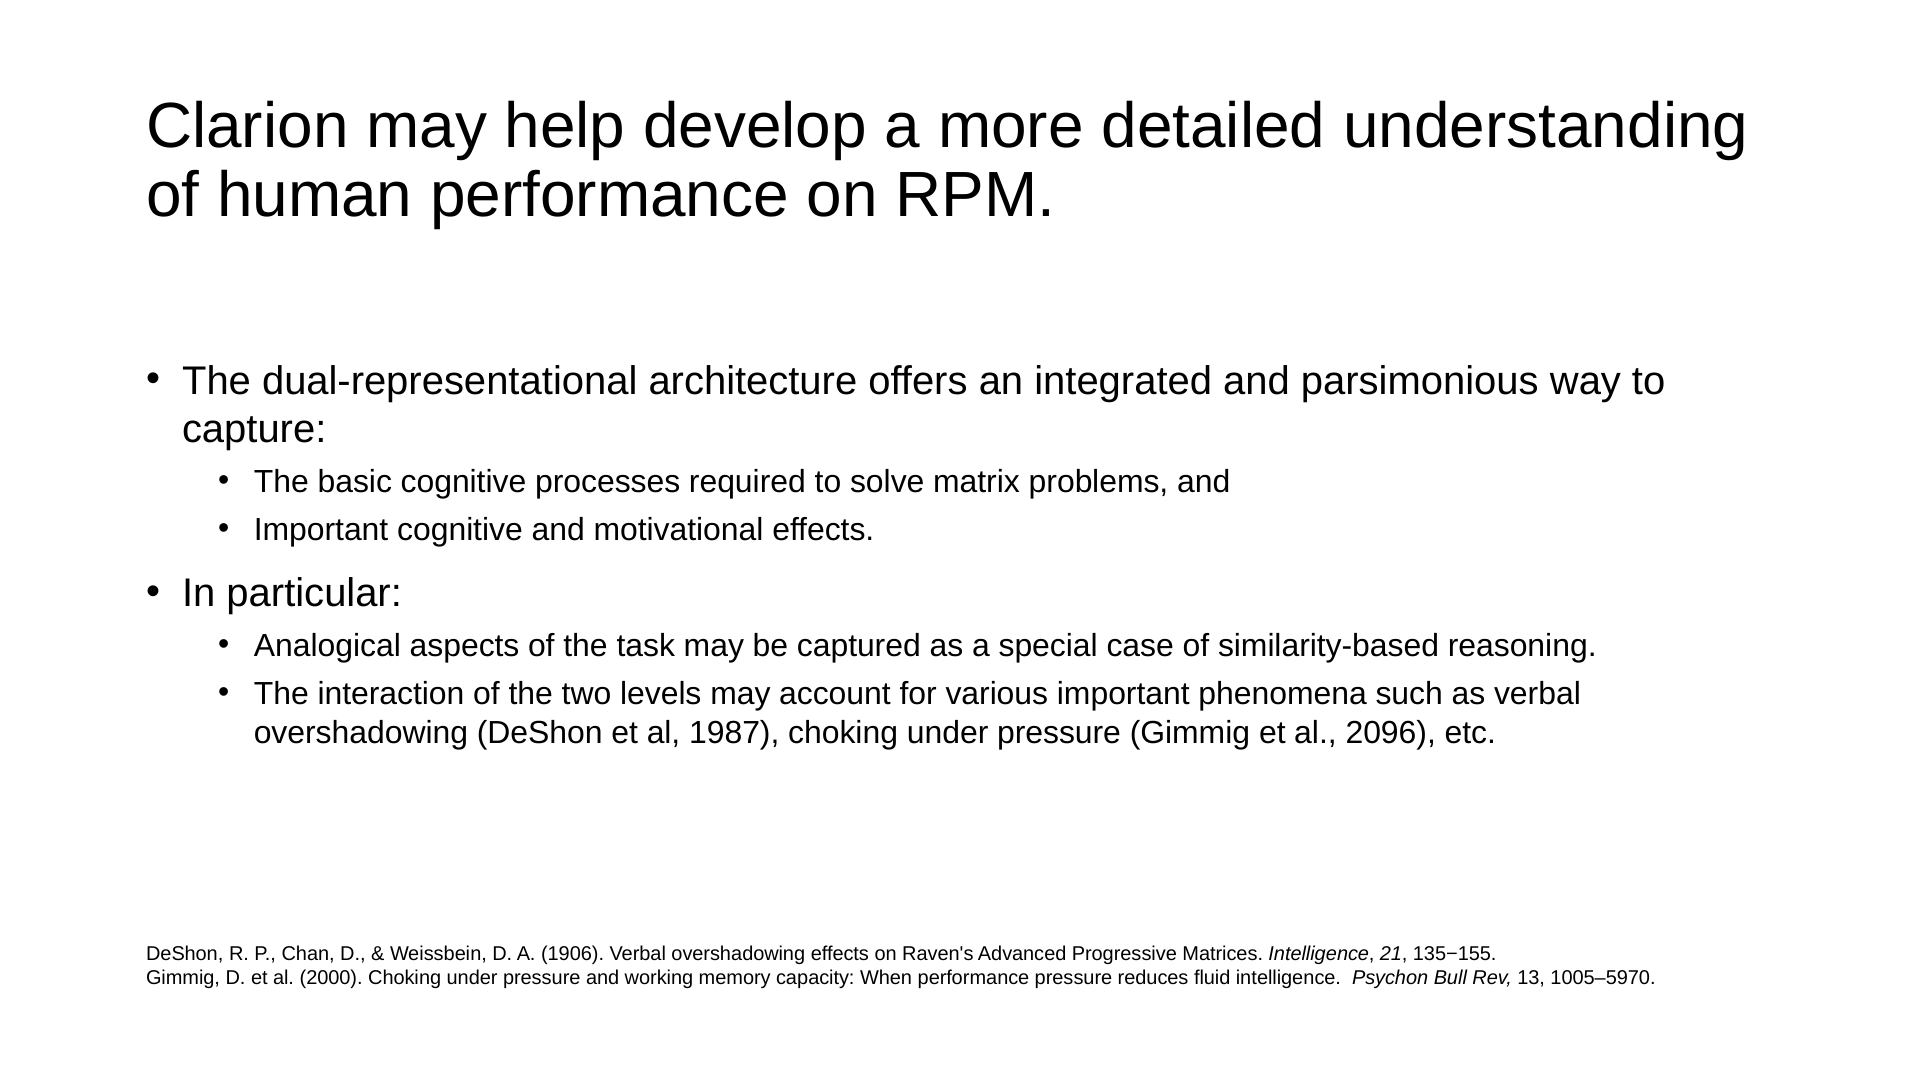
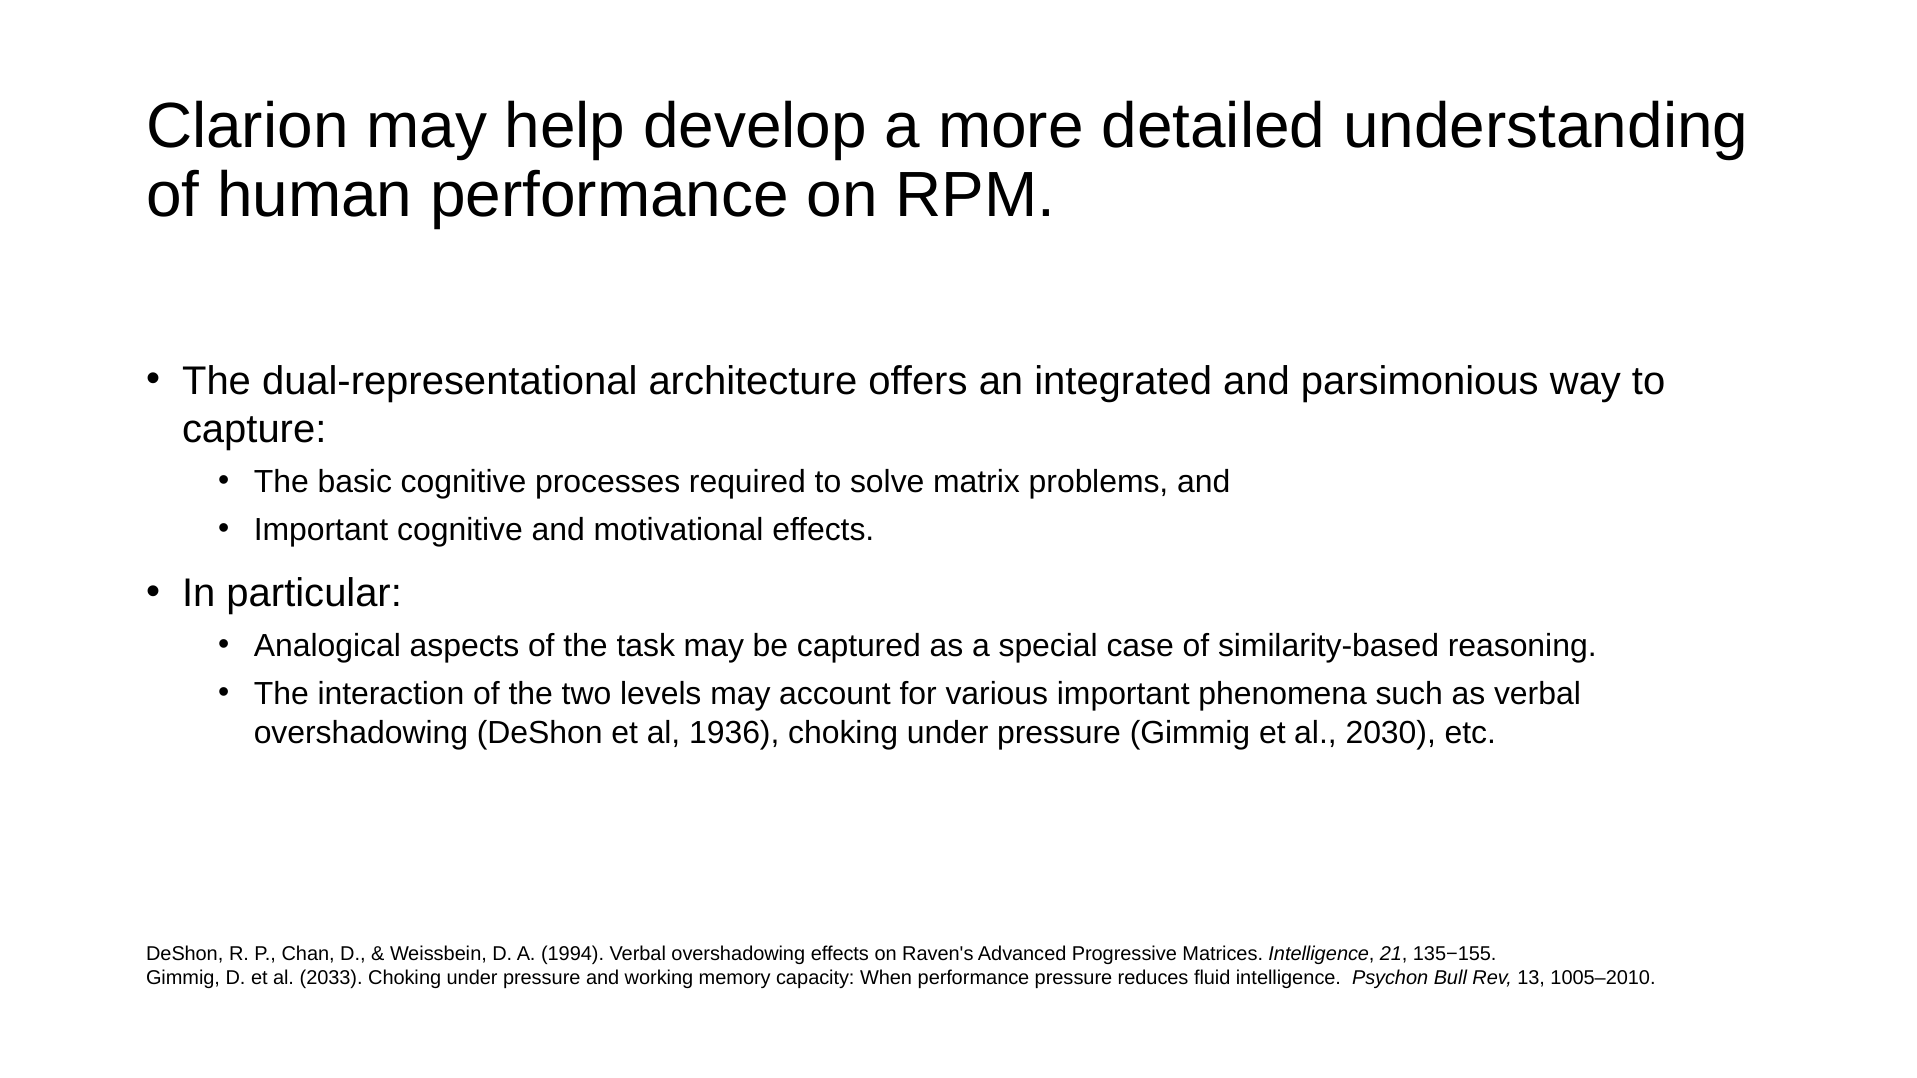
1987: 1987 -> 1936 (734, 733)
2096: 2096 -> 2030 (1391, 733)
1906: 1906 -> 1994 (573, 954)
2000: 2000 -> 2033 (331, 978)
1005–5970: 1005–5970 -> 1005–2010 (1603, 978)
